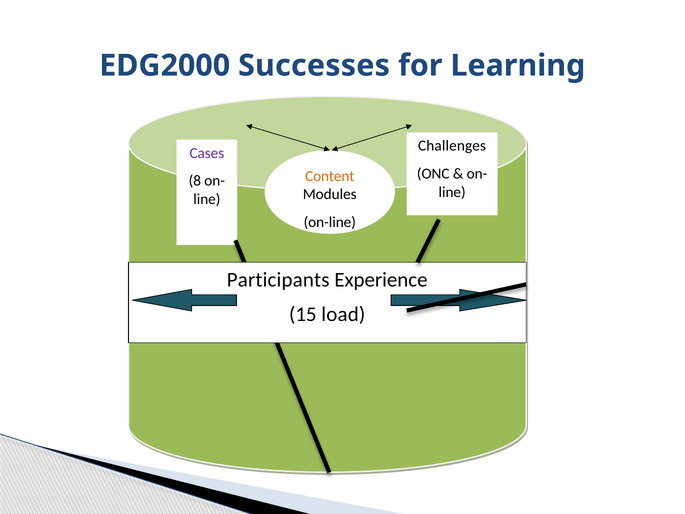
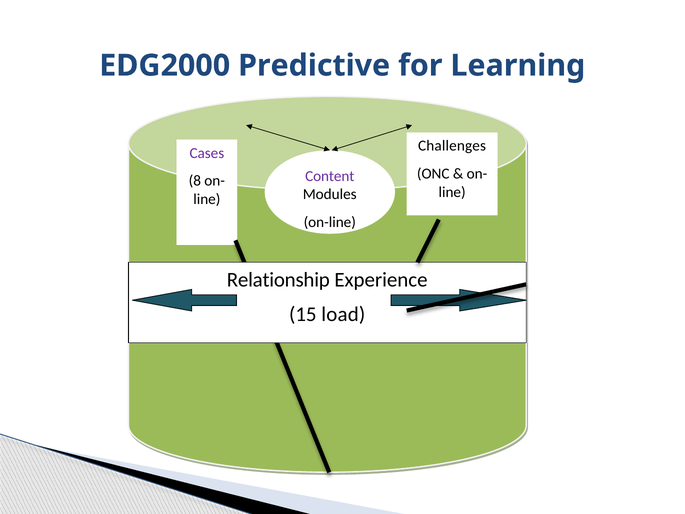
Successes: Successes -> Predictive (314, 66)
Content colour: orange -> purple (330, 176)
Participants: Participants -> Relationship (278, 280)
